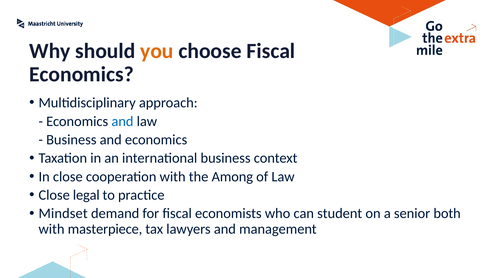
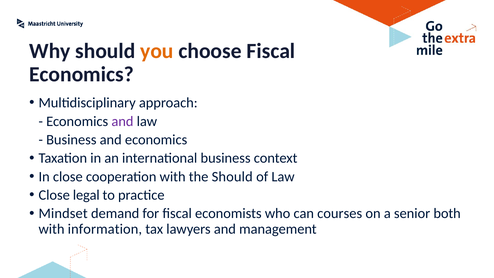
and colour: blue -> purple (122, 121)
the Among: Among -> Should (232, 177)
student: student -> courses (340, 213)
masterpiece: masterpiece -> information (105, 229)
